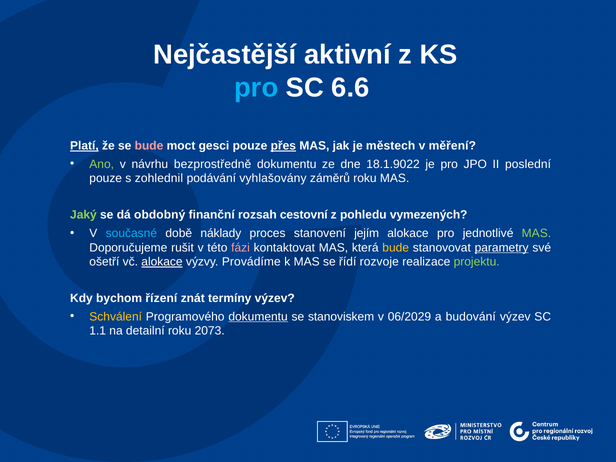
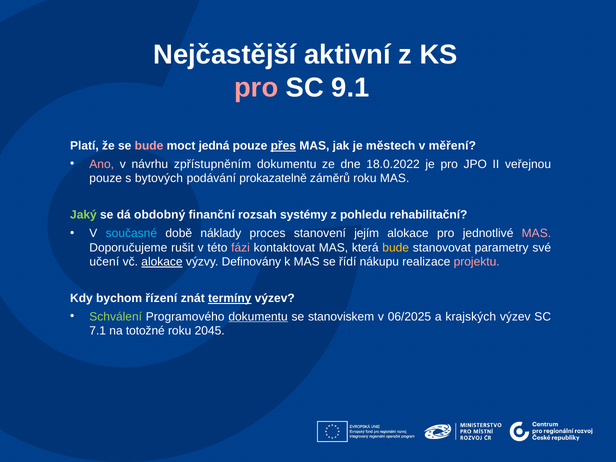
pro colour: light blue -> pink (256, 88)
6.6: 6.6 -> 9.1 (350, 88)
Platí underline: present -> none (84, 146)
gesci: gesci -> jedná (214, 146)
Ano colour: light green -> pink (102, 164)
bezprostředně: bezprostředně -> zpřístupněním (213, 164)
18.1.9022: 18.1.9022 -> 18.0.2022 (393, 164)
poslední: poslední -> veřejnou (528, 164)
zohlednil: zohlednil -> bytových (159, 178)
vyhlašovány: vyhlašovány -> prokazatelně (273, 178)
cestovní: cestovní -> systémy (304, 215)
vymezených: vymezených -> rehabilitační (429, 215)
MAS colour: light green -> pink (536, 233)
parametry underline: present -> none (502, 248)
ošetří: ošetří -> učení (104, 262)
Provádíme: Provádíme -> Definovány (251, 262)
rozvoje: rozvoje -> nákupu (379, 262)
projektu colour: light green -> pink (477, 262)
termíny underline: none -> present (230, 298)
Schválení colour: yellow -> light green (116, 317)
06/2029: 06/2029 -> 06/2025 (409, 317)
budování: budování -> krajských (471, 317)
1.1: 1.1 -> 7.1 (98, 331)
detailní: detailní -> totožné (145, 331)
2073: 2073 -> 2045 (210, 331)
